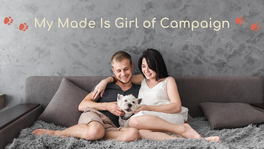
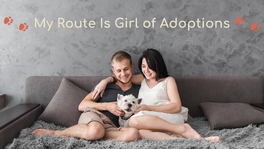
Made: Made -> Route (76, 23)
Campaign: Campaign -> Adoptions (195, 23)
